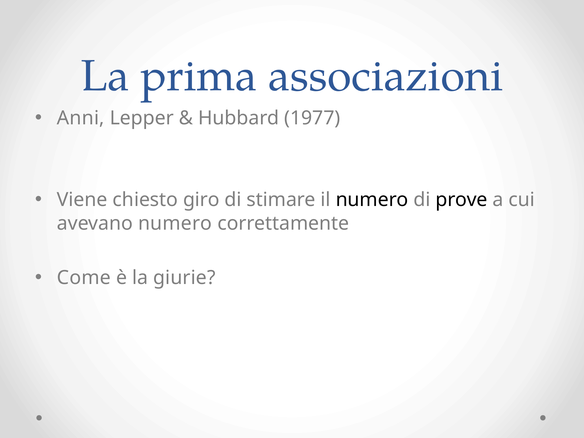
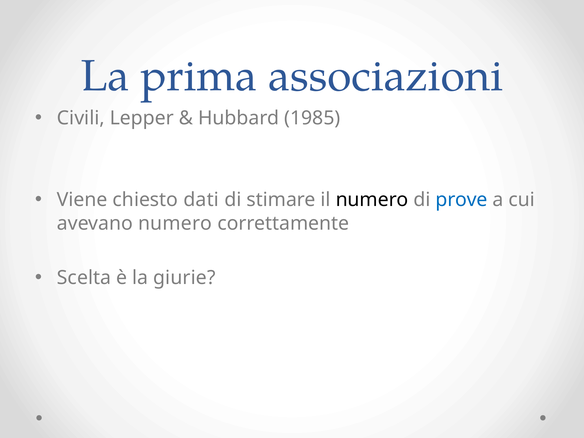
Anni: Anni -> Civili (81, 118)
1977: 1977 -> 1985 (312, 118)
giro: giro -> dati (201, 200)
prove colour: black -> blue (462, 200)
Come: Come -> Scelta (84, 278)
